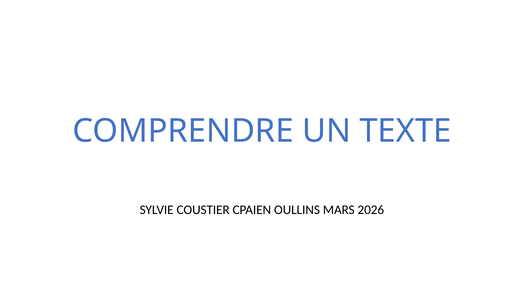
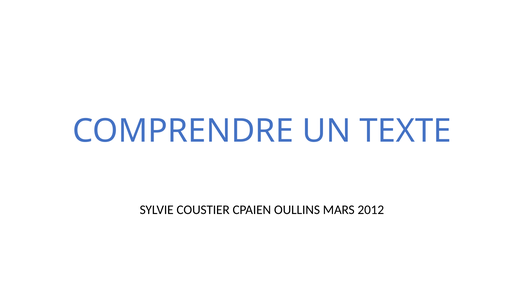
2026: 2026 -> 2012 (371, 210)
